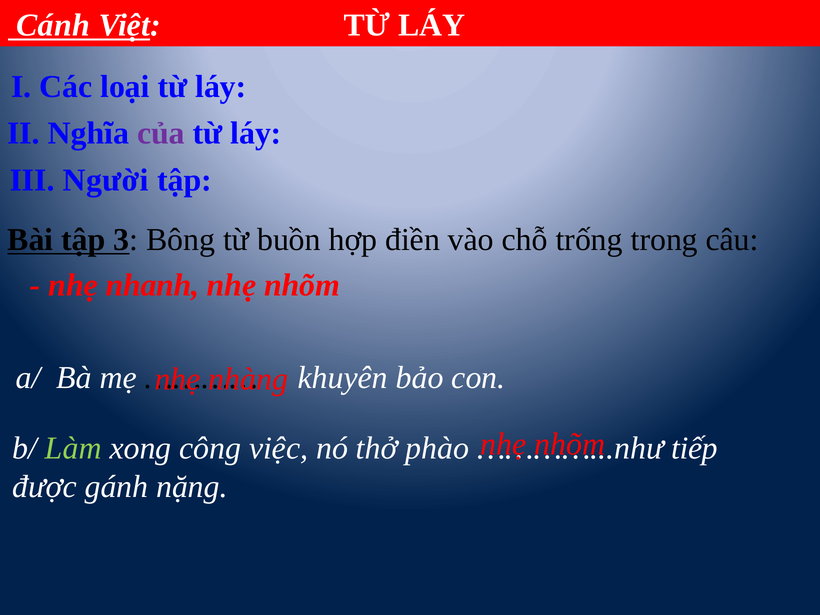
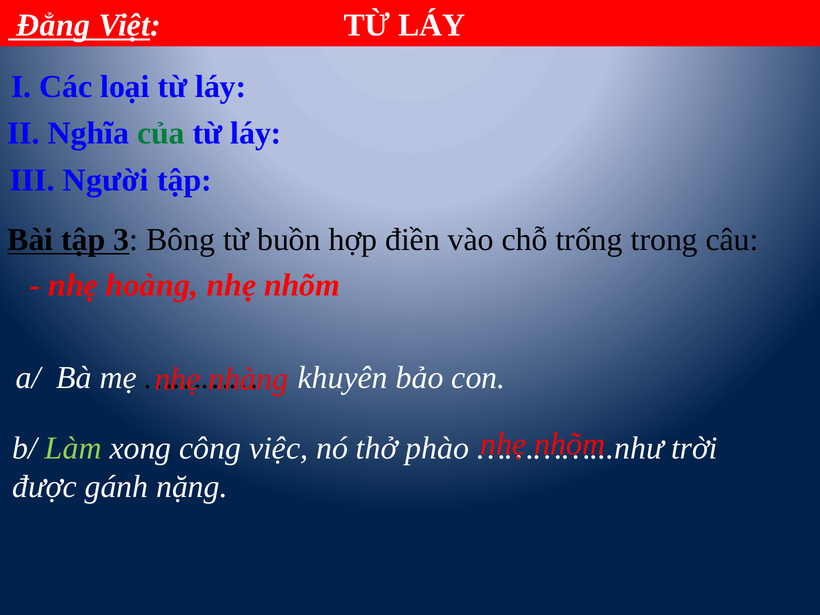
Cánh: Cánh -> Đẳng (53, 25)
của colour: purple -> green (161, 133)
nhanh: nhanh -> hoàng (152, 285)
tiếp: tiếp -> trời (695, 448)
